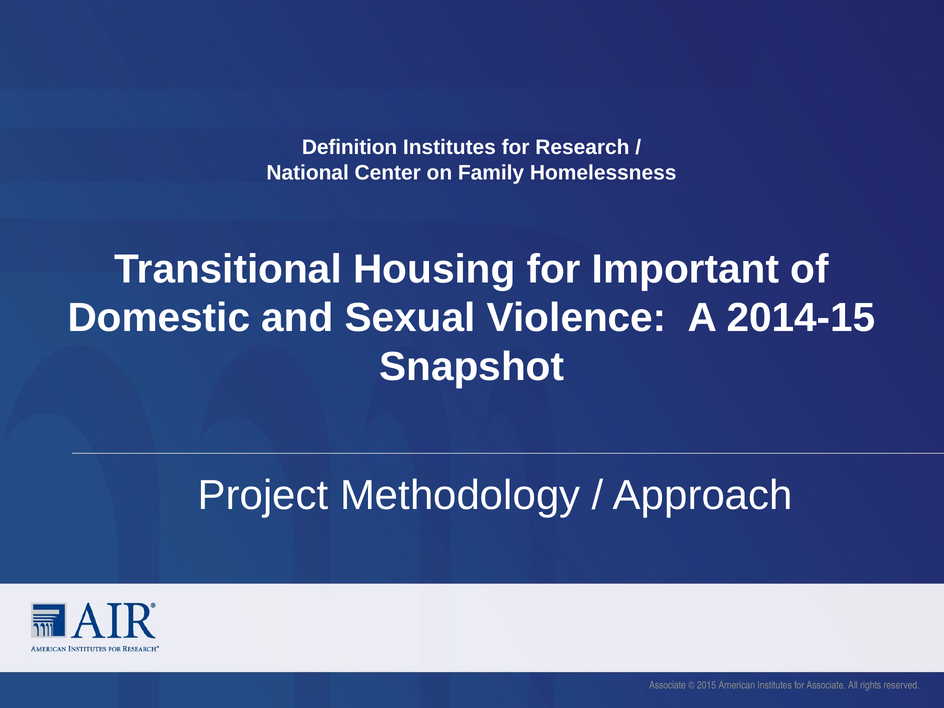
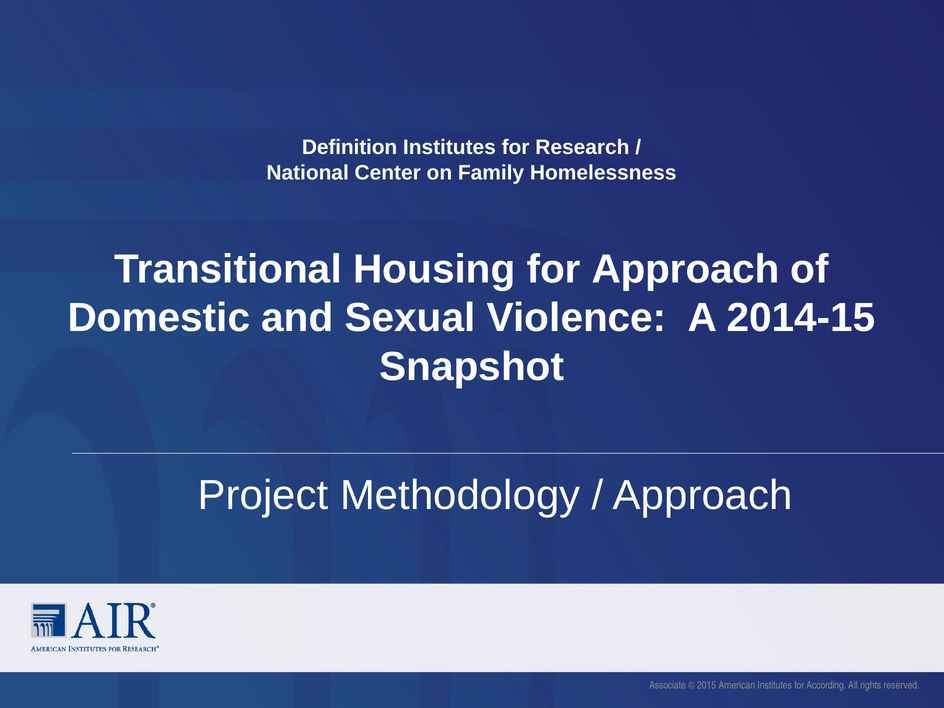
for Important: Important -> Approach (686, 269)
for Associate: Associate -> According (826, 685)
